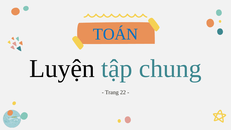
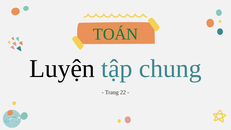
TOÁN colour: blue -> green (116, 34)
